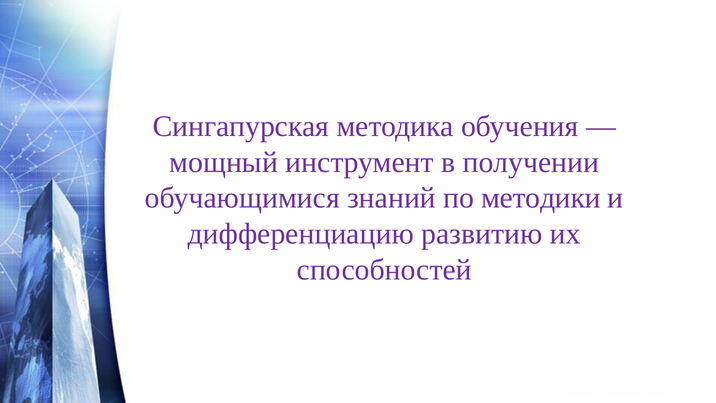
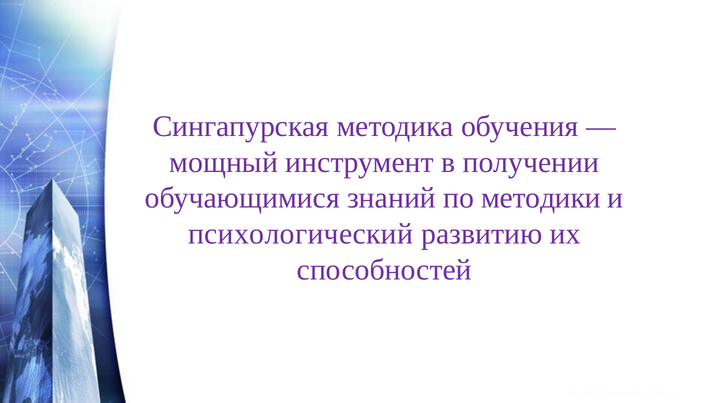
дифференциацию: дифференциацию -> психологический (301, 234)
